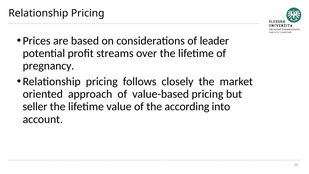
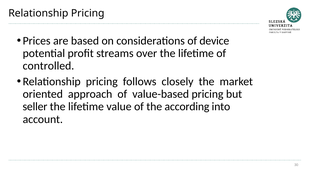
leader: leader -> device (214, 41)
pregnancy: pregnancy -> controlled (48, 66)
